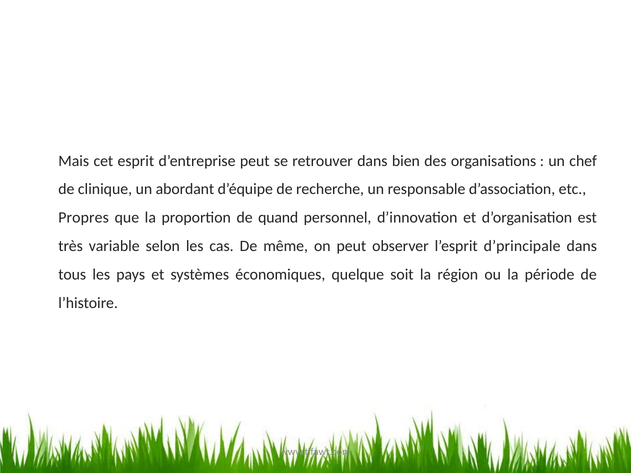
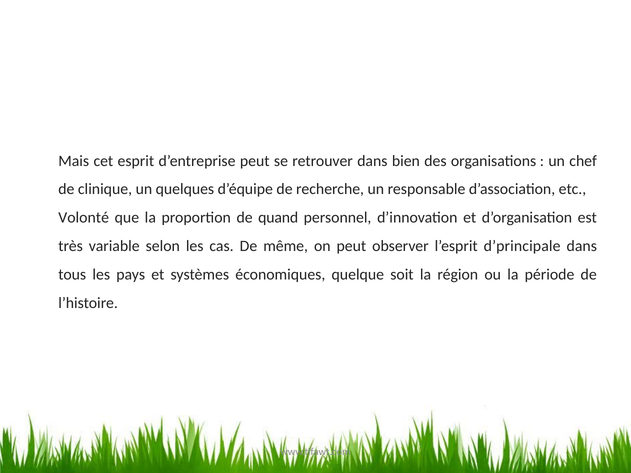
abordant: abordant -> quelques (185, 189)
Propres: Propres -> Volonté (84, 218)
